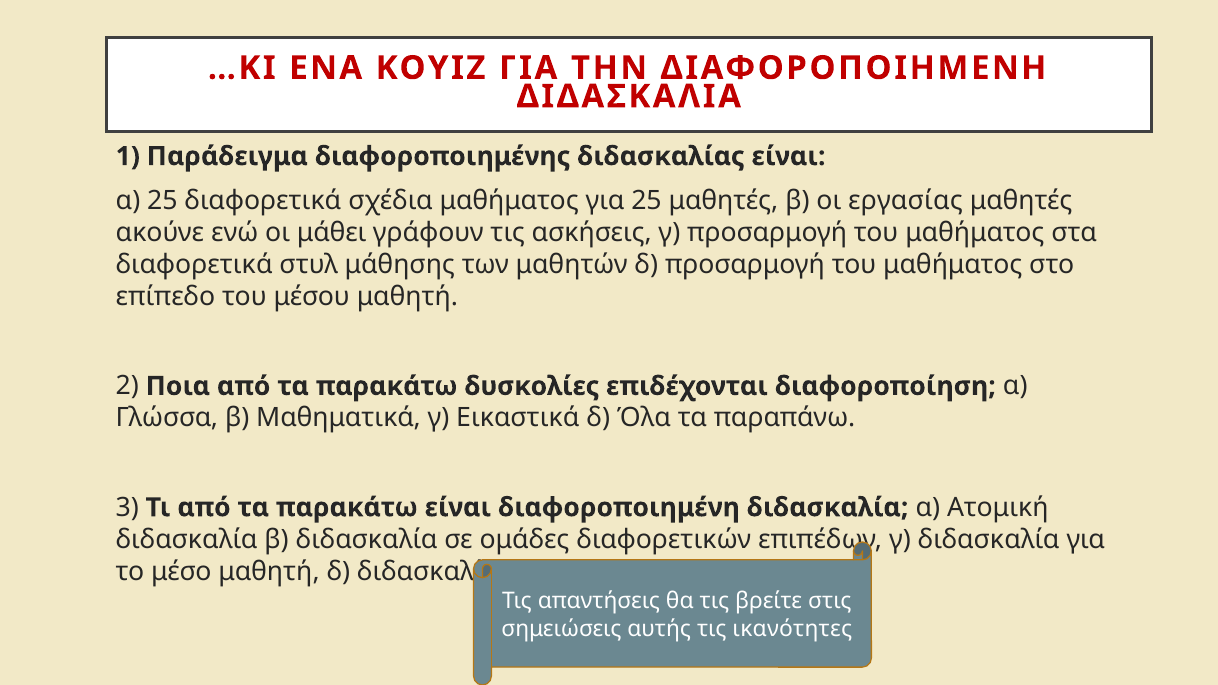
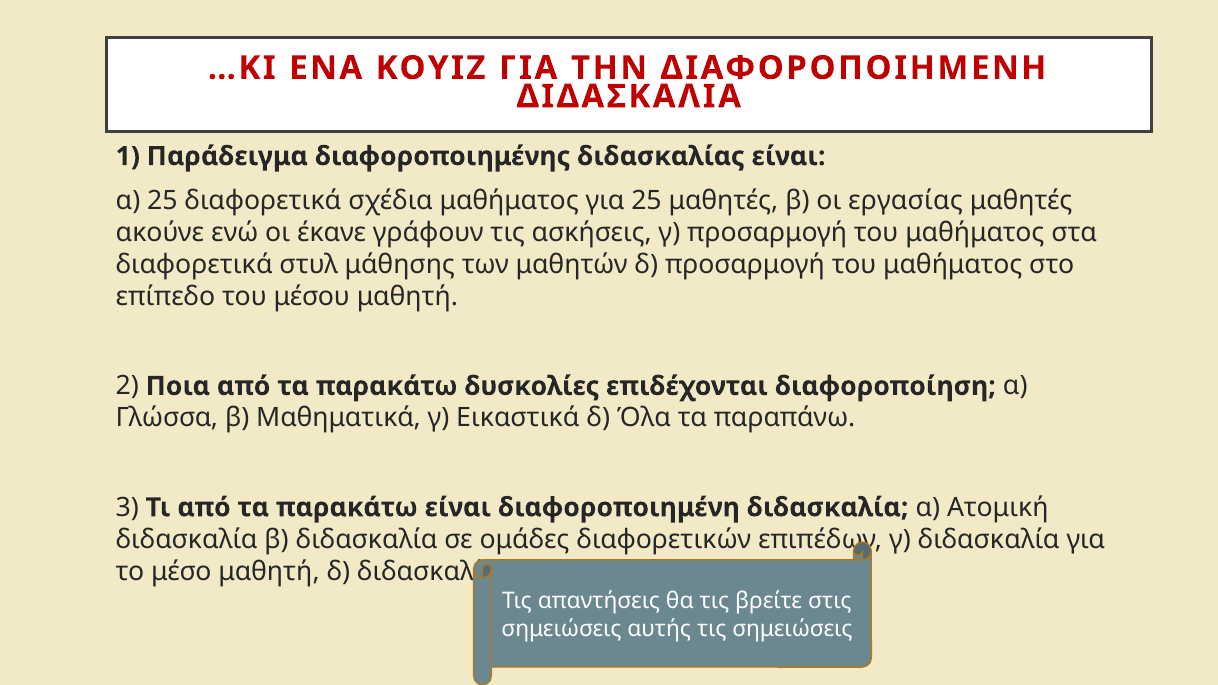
μάθει: μάθει -> έκανε (332, 233)
τις ικανότητες: ικανότητες -> σημειώσεις (793, 629)
